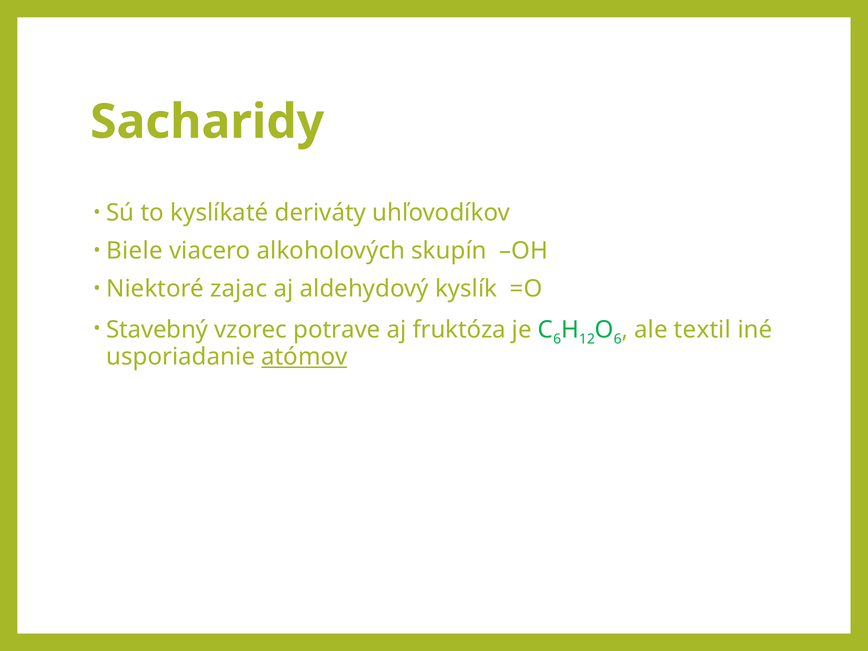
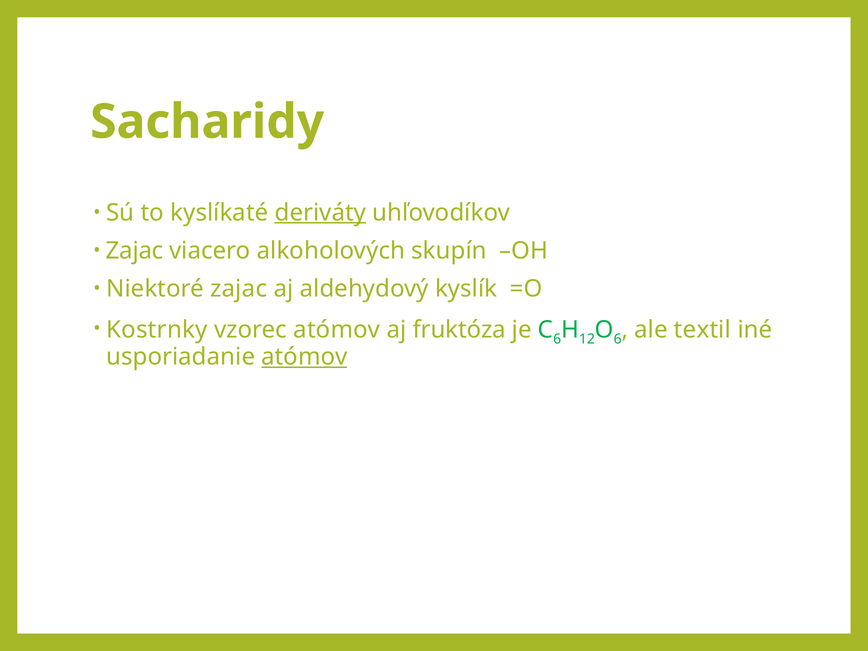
deriváty underline: none -> present (320, 213)
Biele: Biele -> Zajac (135, 251)
Stavebný: Stavebný -> Kostrnky (157, 330)
vzorec potrave: potrave -> atómov (337, 330)
